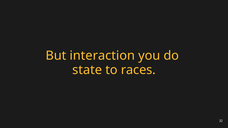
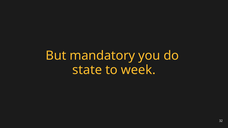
interaction: interaction -> mandatory (102, 56)
races: races -> week (138, 70)
